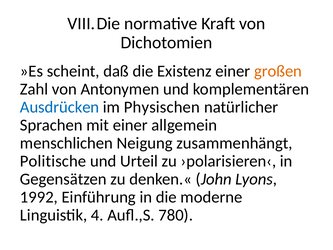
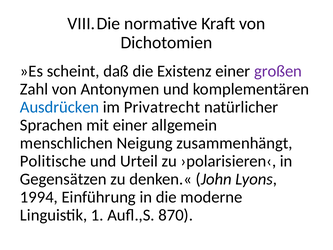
großen colour: orange -> purple (278, 71)
Physischen: Physischen -> Privatrecht (162, 107)
1992: 1992 -> 1994 (39, 197)
4: 4 -> 1 (97, 215)
780: 780 -> 870 (176, 215)
